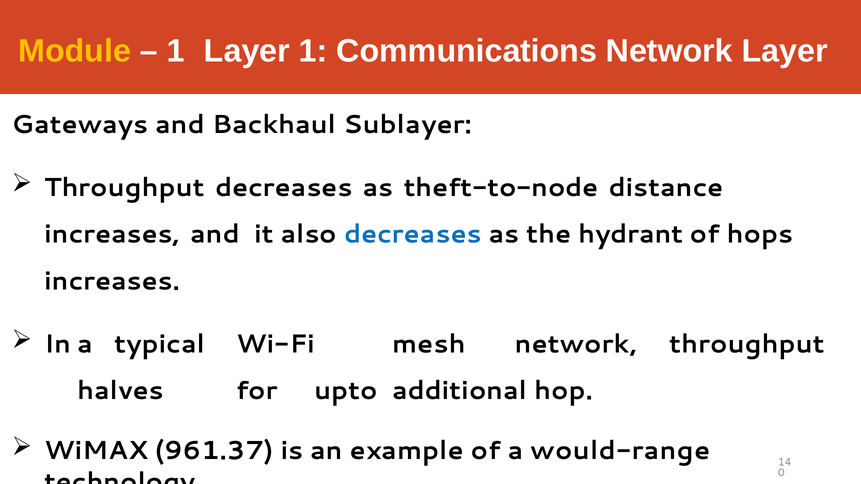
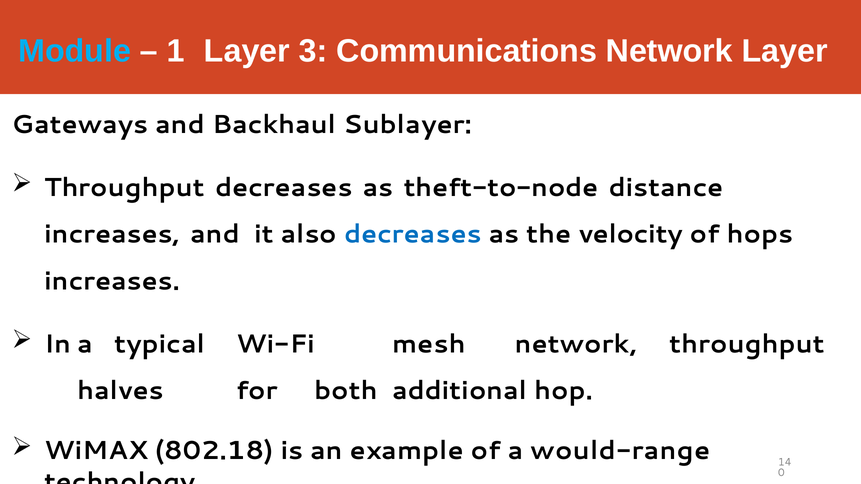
Module colour: yellow -> light blue (75, 51)
Layer 1: 1 -> 3 (313, 51)
hydrant: hydrant -> velocity (631, 234)
upto: upto -> both (346, 391)
961.37: 961.37 -> 802.18 (214, 451)
